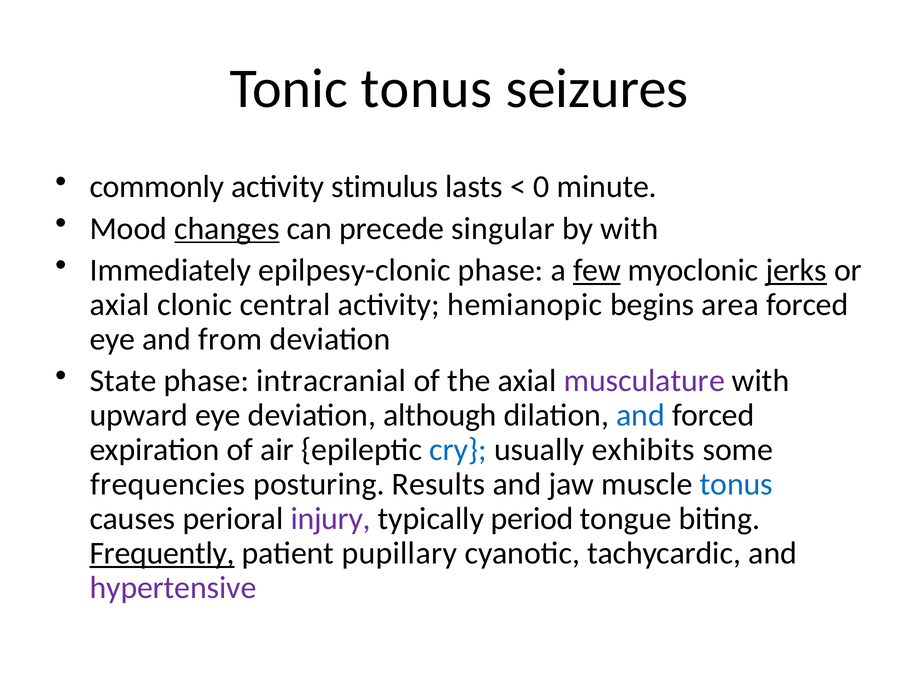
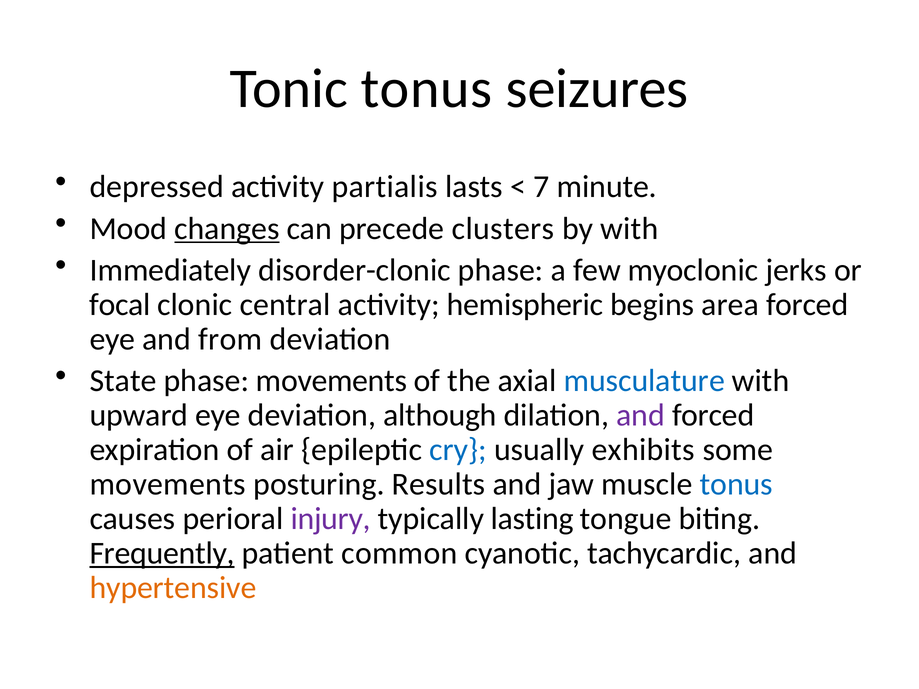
commonly: commonly -> depressed (157, 187)
stimulus: stimulus -> partialis (385, 187)
0: 0 -> 7 (541, 187)
singular: singular -> clusters (503, 229)
epilpesy-clonic: epilpesy-clonic -> disorder-clonic (355, 270)
few underline: present -> none (597, 270)
jerks underline: present -> none (796, 270)
axial: axial -> focal (120, 305)
hemianopic: hemianopic -> hemispheric (525, 305)
phase intracranial: intracranial -> movements (332, 381)
musculature colour: purple -> blue (644, 381)
and colour: blue -> purple (641, 416)
frequencies: frequencies -> movements (168, 484)
period: period -> lasting (532, 519)
pupillary: pupillary -> common (399, 553)
hypertensive colour: purple -> orange (173, 588)
